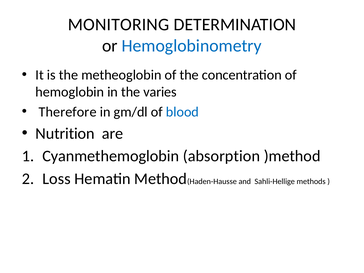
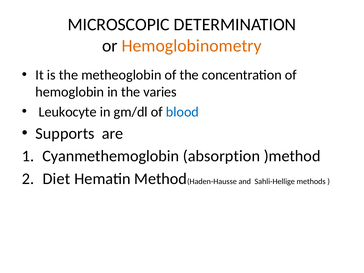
MONITORING: MONITORING -> MICROSCOPIC (119, 25)
Hemoglobinometry colour: blue -> orange (192, 46)
Therefore: Therefore -> Leukocyte (68, 112)
Nutrition: Nutrition -> Supports (65, 133)
Loss: Loss -> Diet (56, 179)
